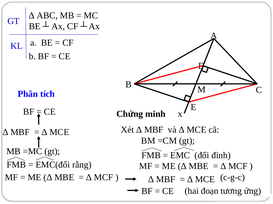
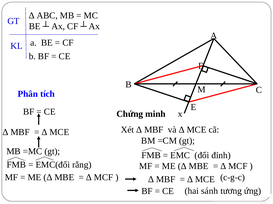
đoạn: đoạn -> sánh (210, 192)
